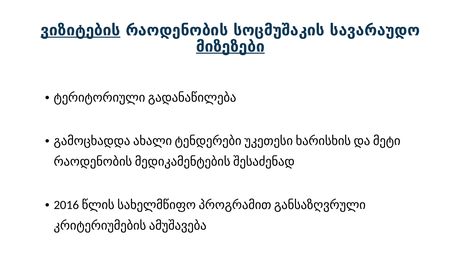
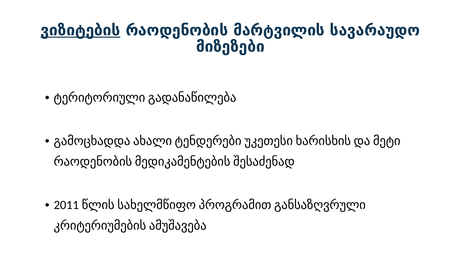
სოცმუშაკის: სოცმუშაკის -> მარტვილის (279, 31)
მიზეზები underline: present -> none (230, 47)
2016: 2016 -> 2011 (66, 205)
